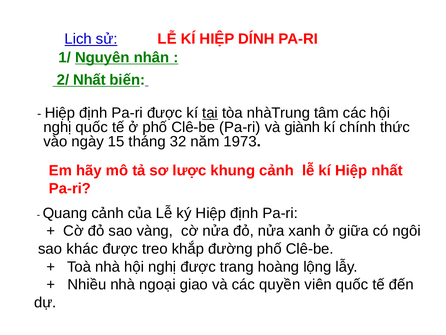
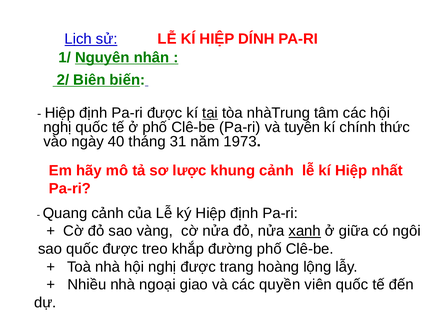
2/ Nhất: Nhất -> Biên (89, 80)
giành: giành -> tuyên (302, 127)
15: 15 -> 40 (116, 141)
32: 32 -> 31 (178, 141)
xanh underline: none -> present (305, 231)
sao khác: khác -> quốc (82, 249)
